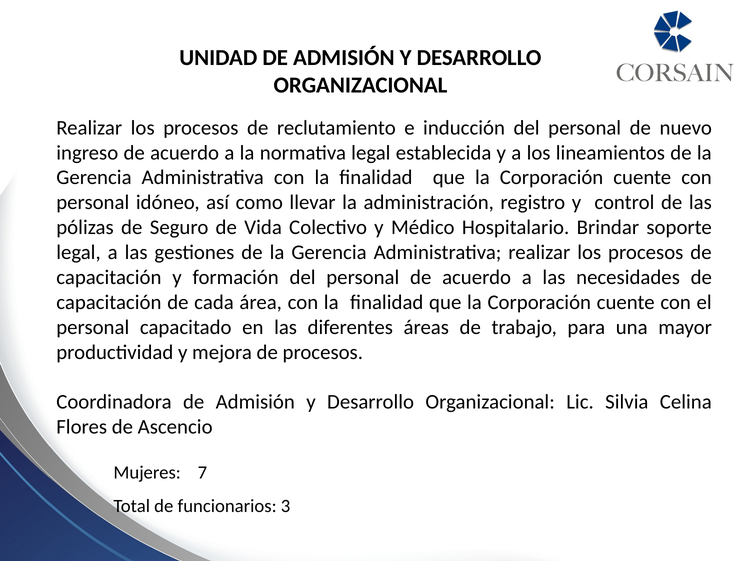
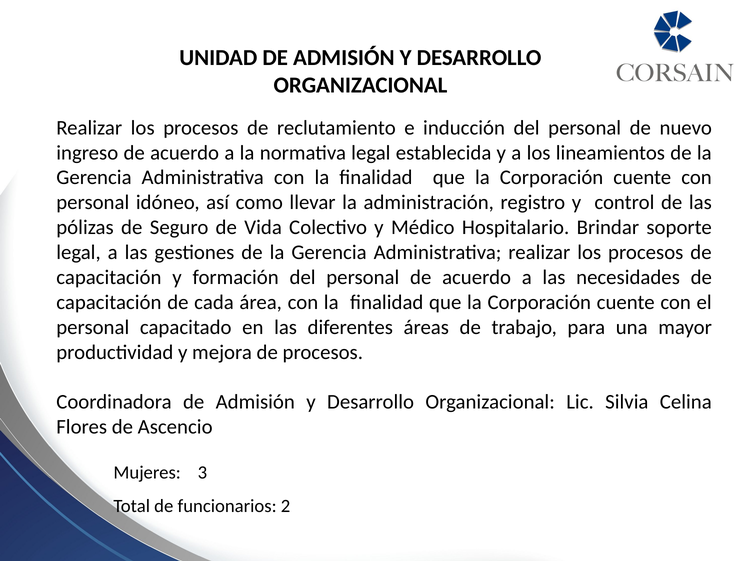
7: 7 -> 3 (202, 472)
3: 3 -> 2 (286, 506)
